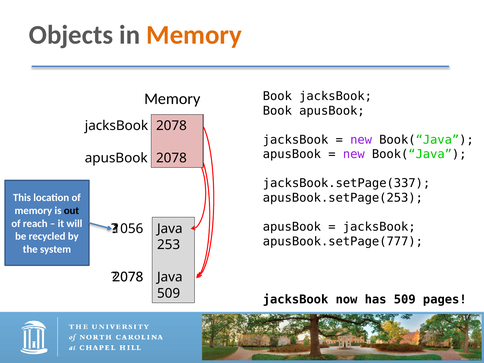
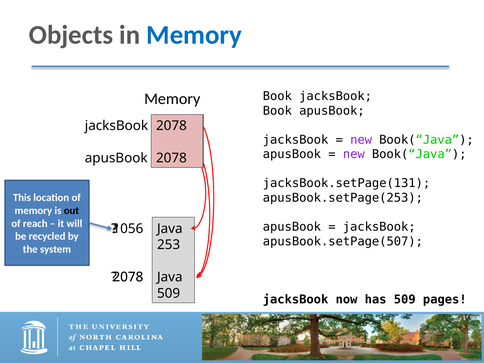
Memory colour: orange -> blue (194, 35)
jacksBook.setPage(337: jacksBook.setPage(337 -> jacksBook.setPage(131 (347, 183)
apusBook.setPage(777: apusBook.setPage(777 -> apusBook.setPage(507 (343, 241)
